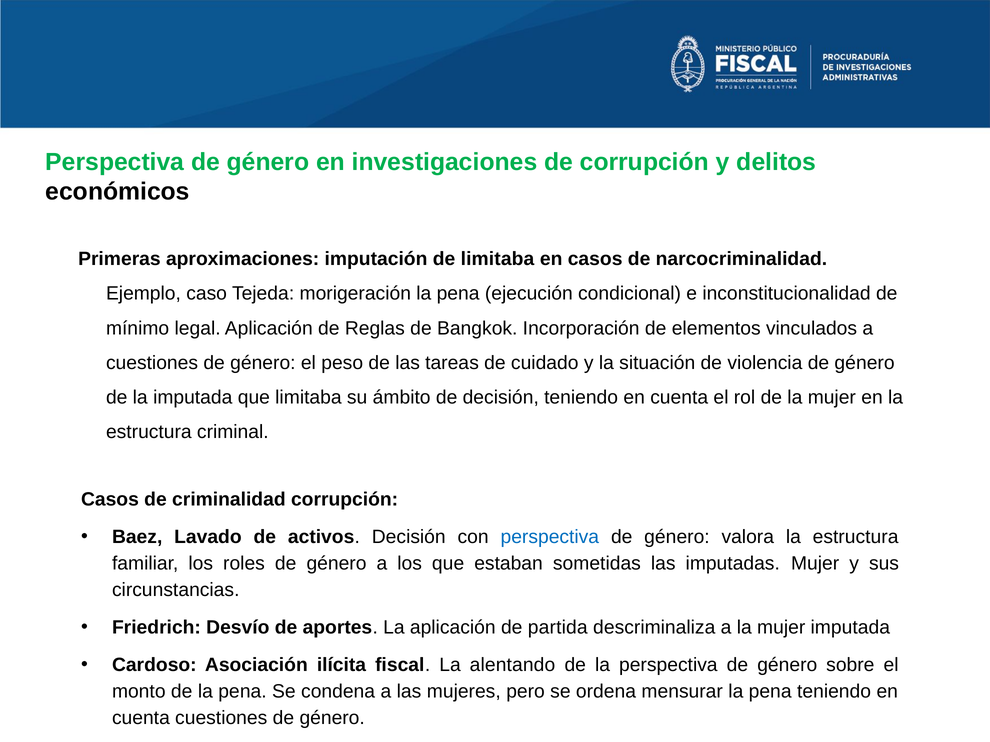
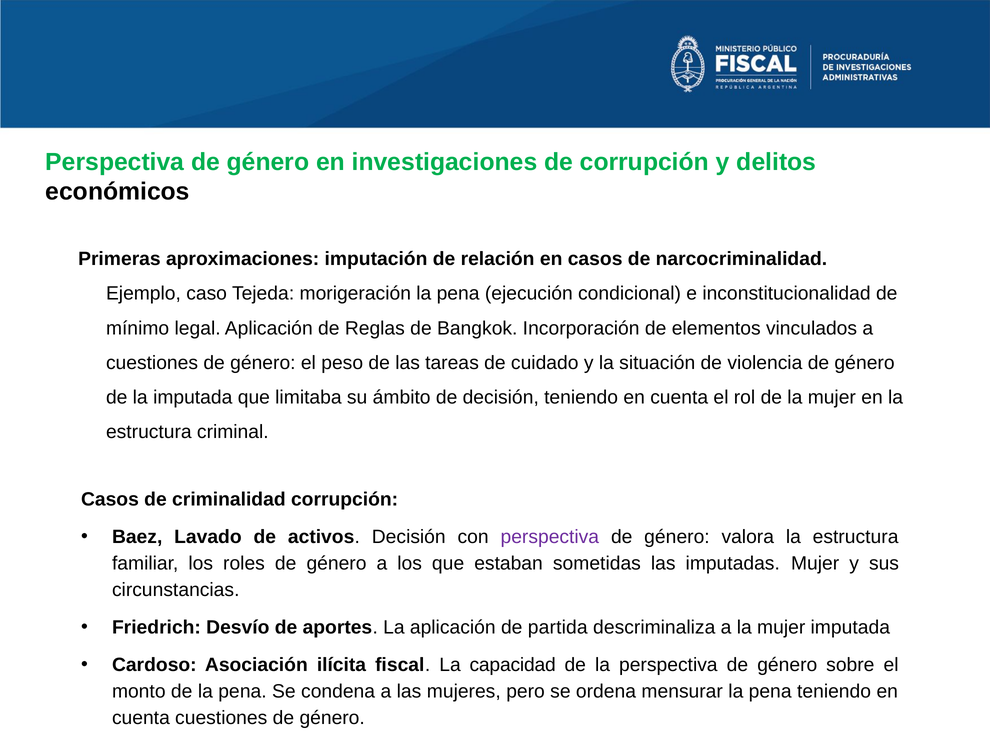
de limitaba: limitaba -> relación (498, 259)
perspectiva colour: blue -> purple (550, 537)
alentando: alentando -> capacidad (513, 665)
